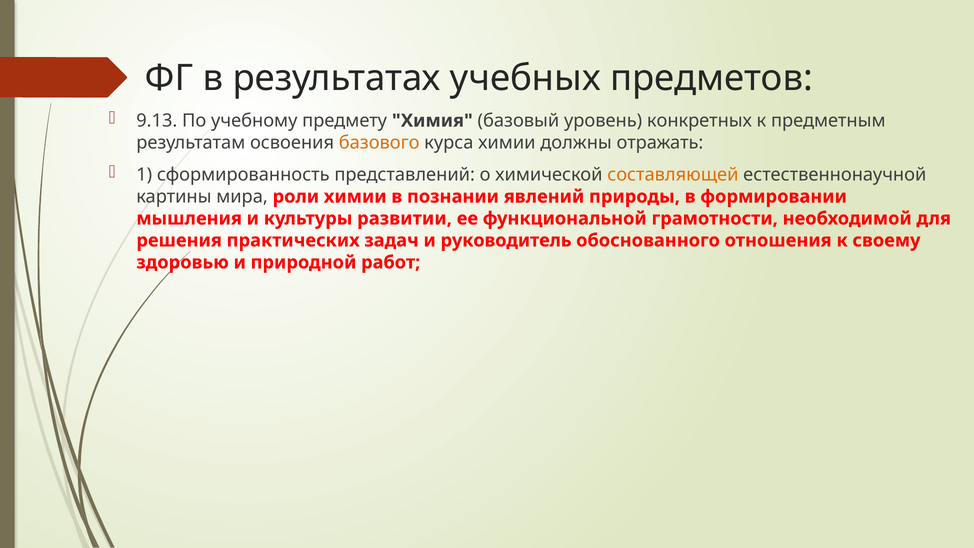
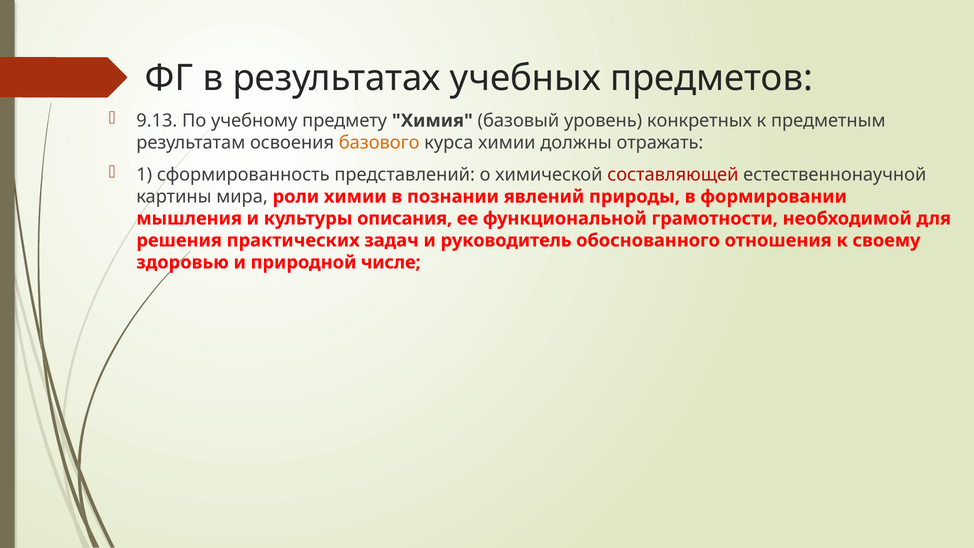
составляющей colour: orange -> red (673, 175)
развитии: развитии -> описания (405, 218)
работ: работ -> числе (391, 262)
